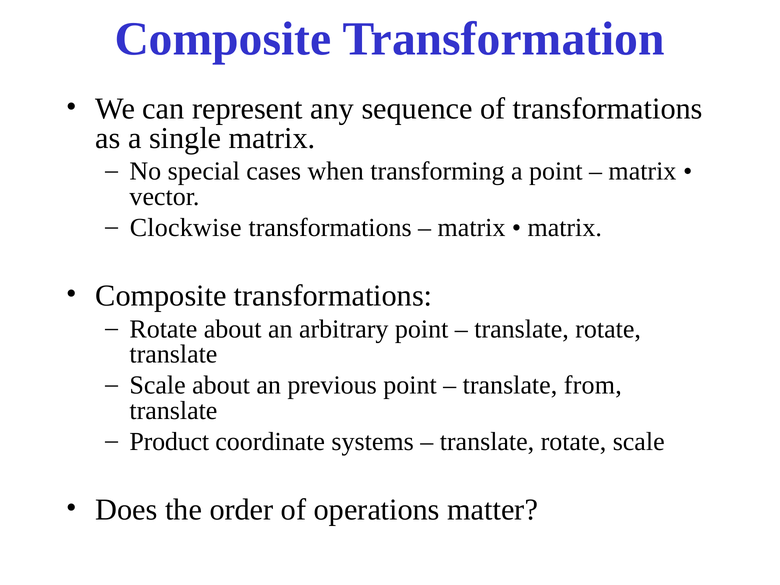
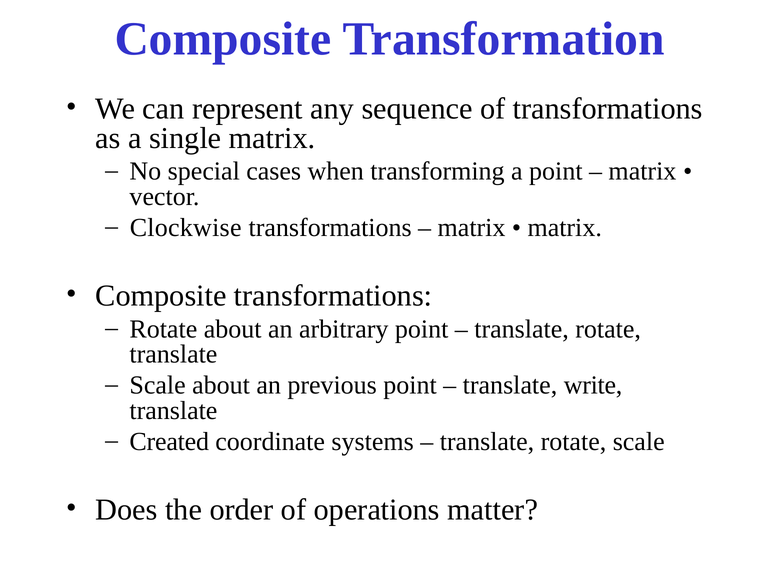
from: from -> write (593, 385)
Product: Product -> Created (169, 442)
